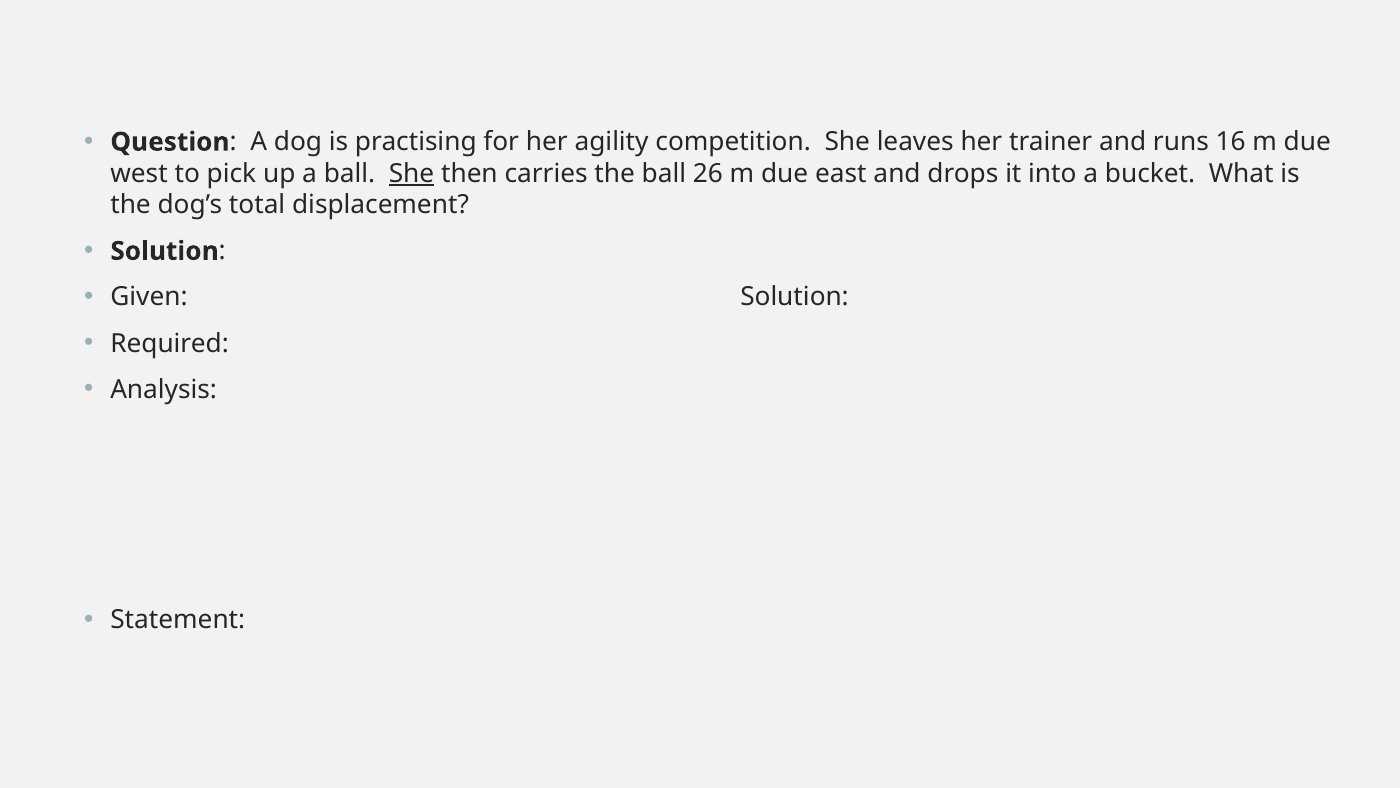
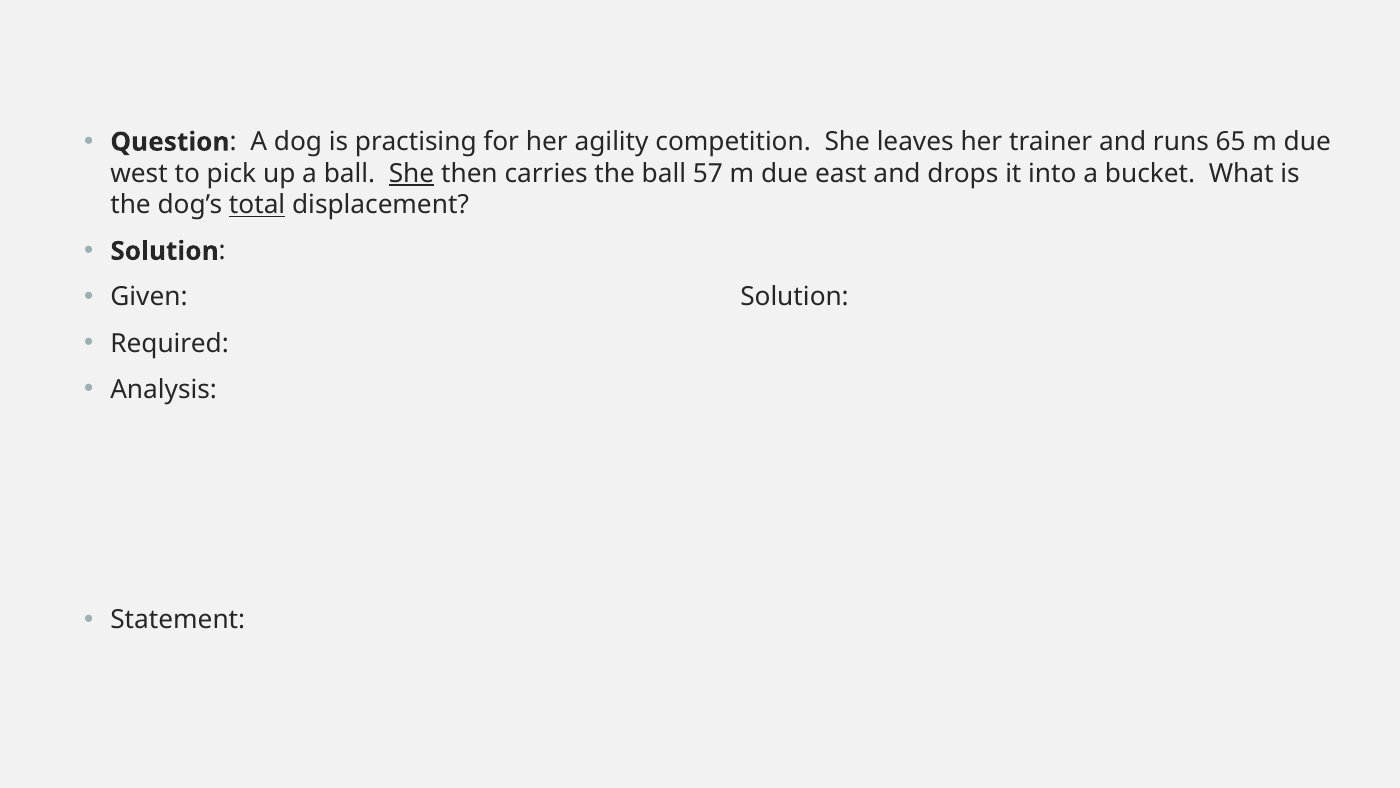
16: 16 -> 65 (1231, 142)
26: 26 -> 57 (708, 173)
total underline: none -> present (257, 205)
